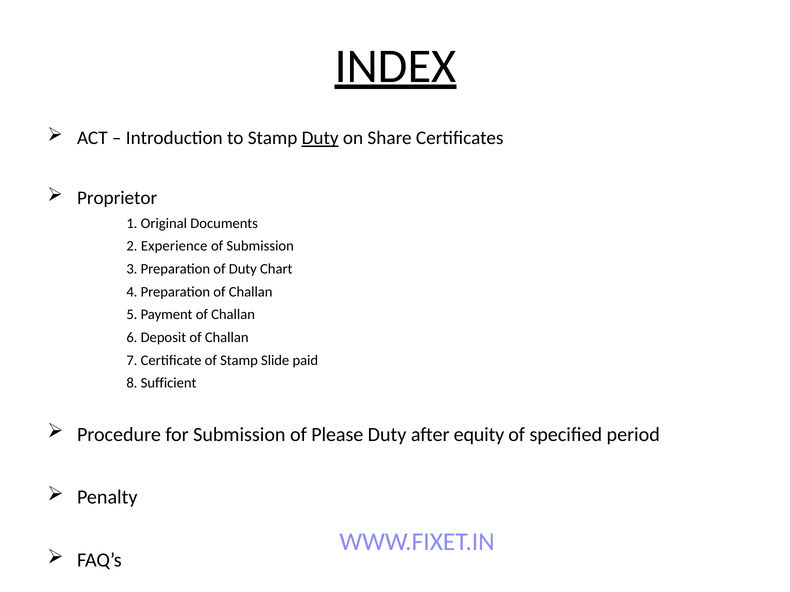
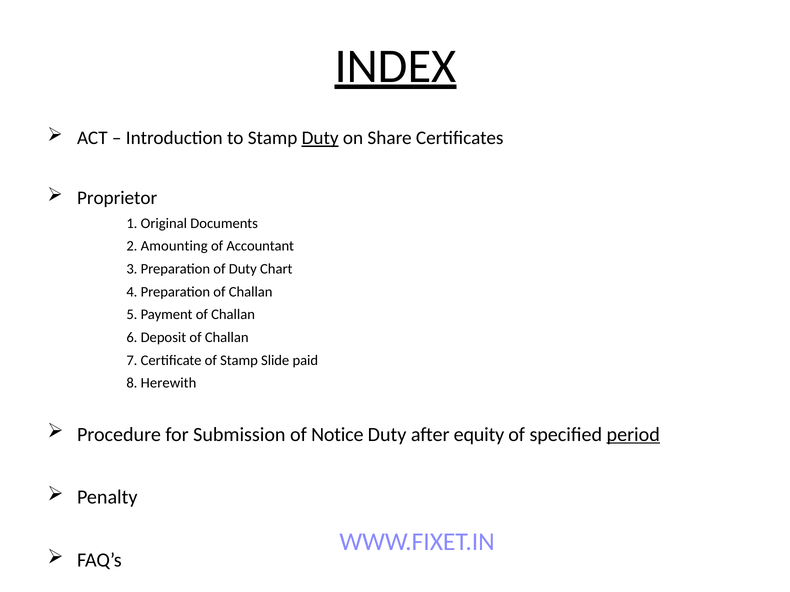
Experience: Experience -> Amounting (174, 246)
of Submission: Submission -> Accountant (260, 246)
Sufficient: Sufficient -> Herewith (169, 383)
Please: Please -> Notice (337, 435)
period underline: none -> present (633, 435)
